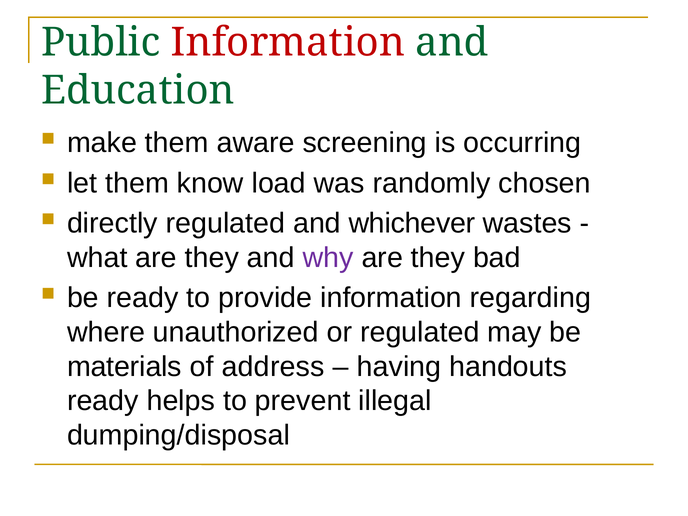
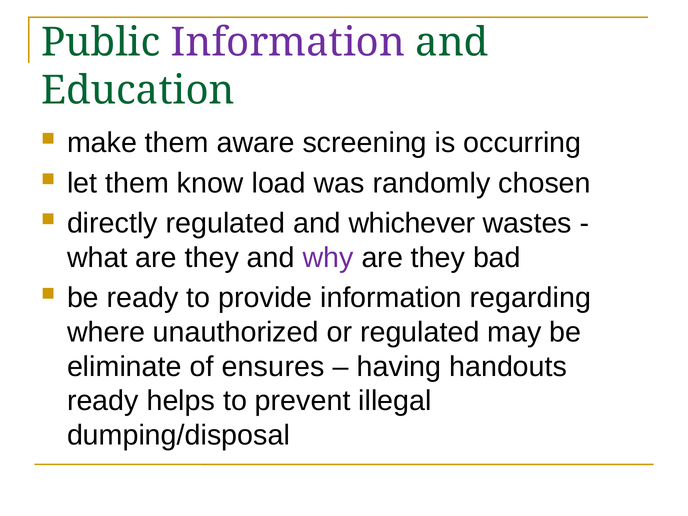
Information colour: red -> purple (288, 42)
materials: materials -> eliminate (124, 367)
address: address -> ensures (273, 367)
